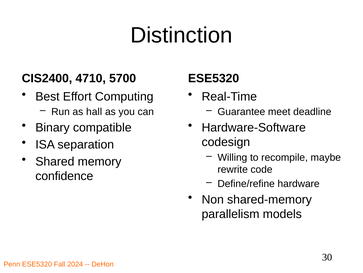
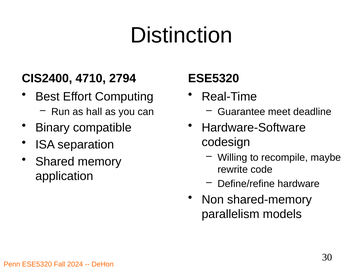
5700: 5700 -> 2794 (123, 78)
confidence: confidence -> application (64, 176)
